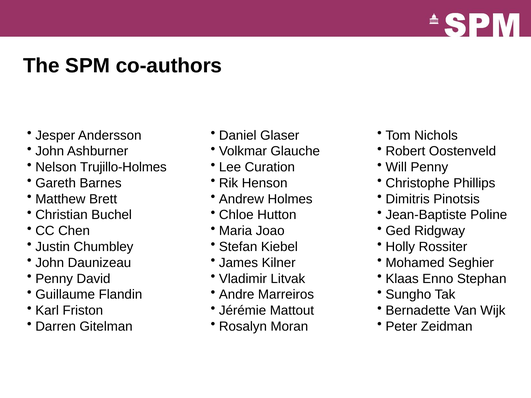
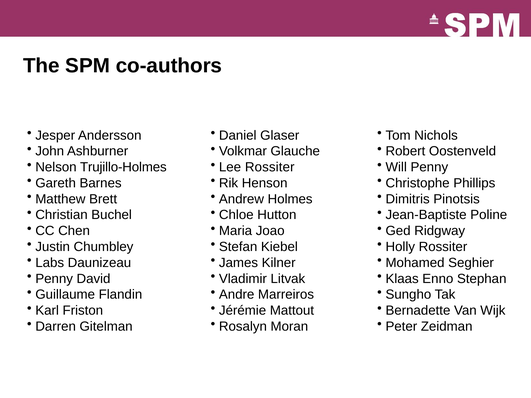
Lee Curation: Curation -> Rossiter (270, 167)
John: John -> Labs (50, 263)
